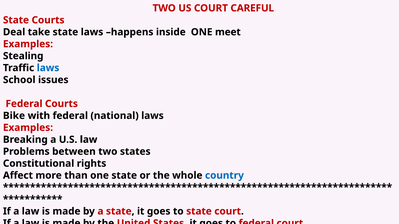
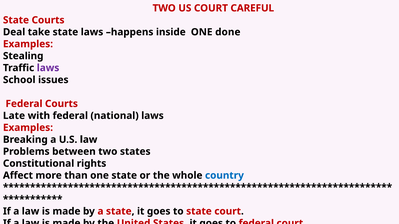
meet: meet -> done (228, 32)
laws colour: blue -> purple (48, 68)
Bike: Bike -> Late (14, 116)
